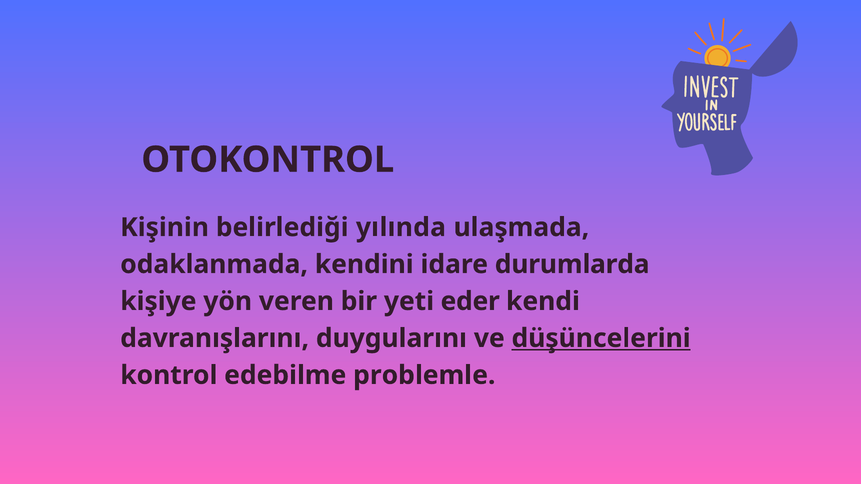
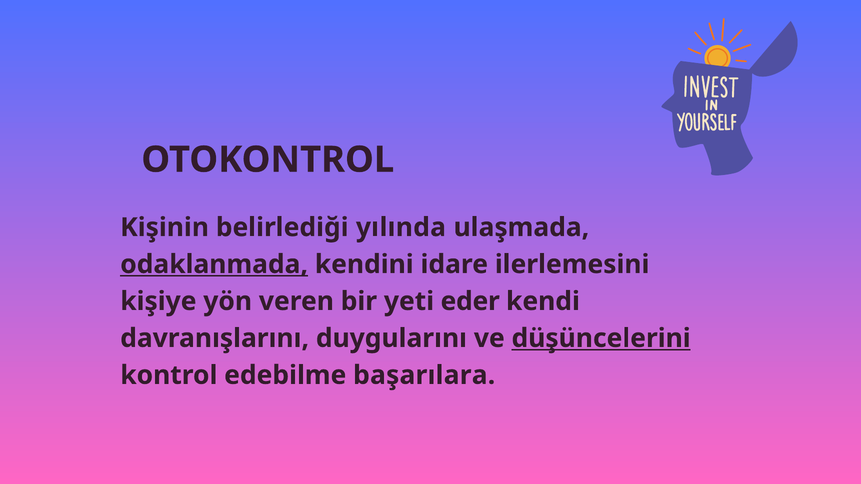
odaklanmada underline: none -> present (214, 265)
durumlarda: durumlarda -> ilerlemesini (572, 265)
problemle: problemle -> başarılara (424, 375)
